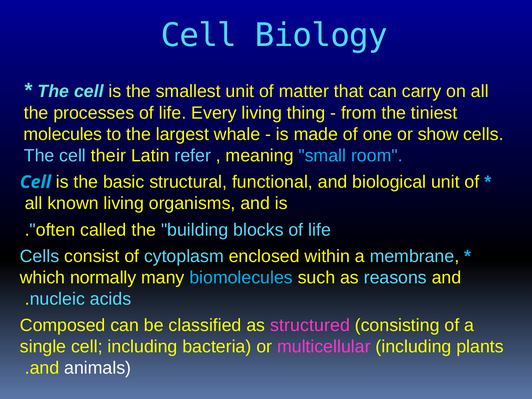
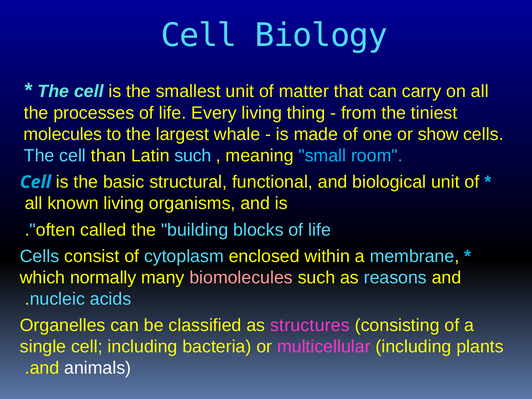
their: their -> than (108, 156)
Latin refer: refer -> such (193, 156)
biomolecules colour: light blue -> pink (241, 278)
Composed: Composed -> Organelles (63, 325)
structured: structured -> structures (310, 325)
